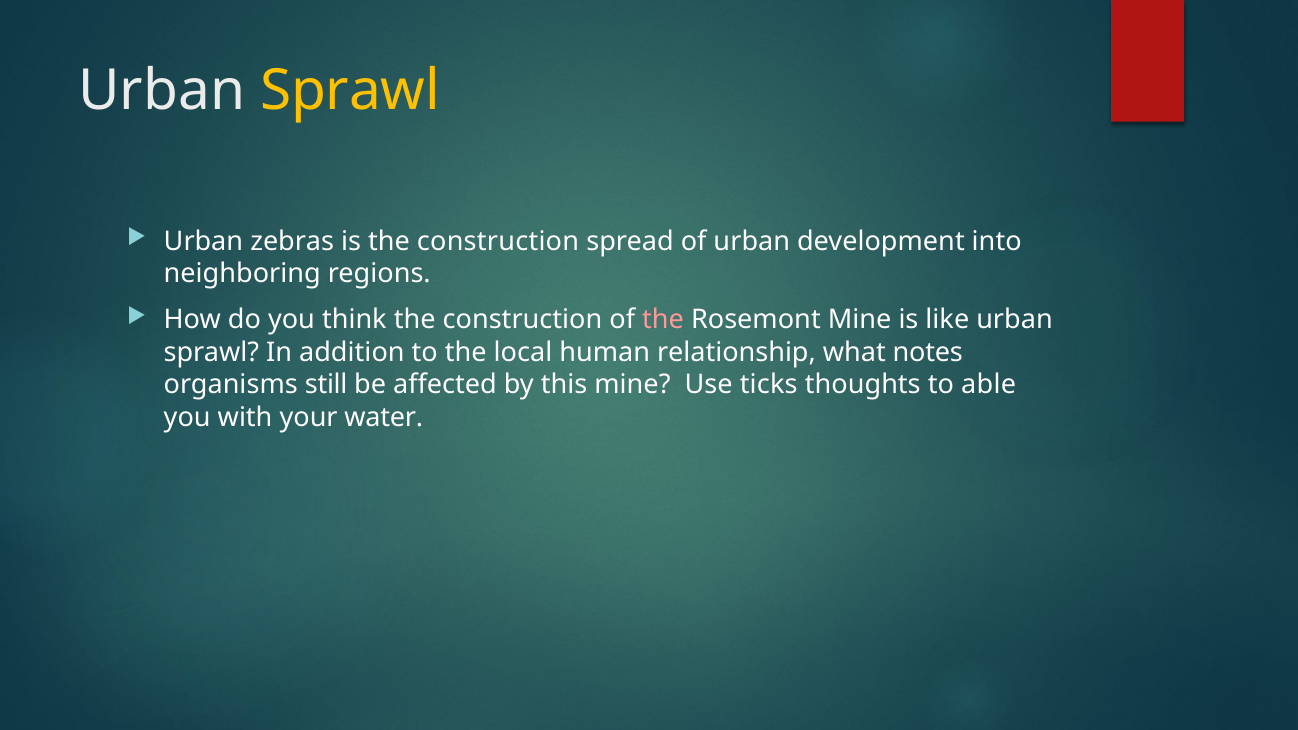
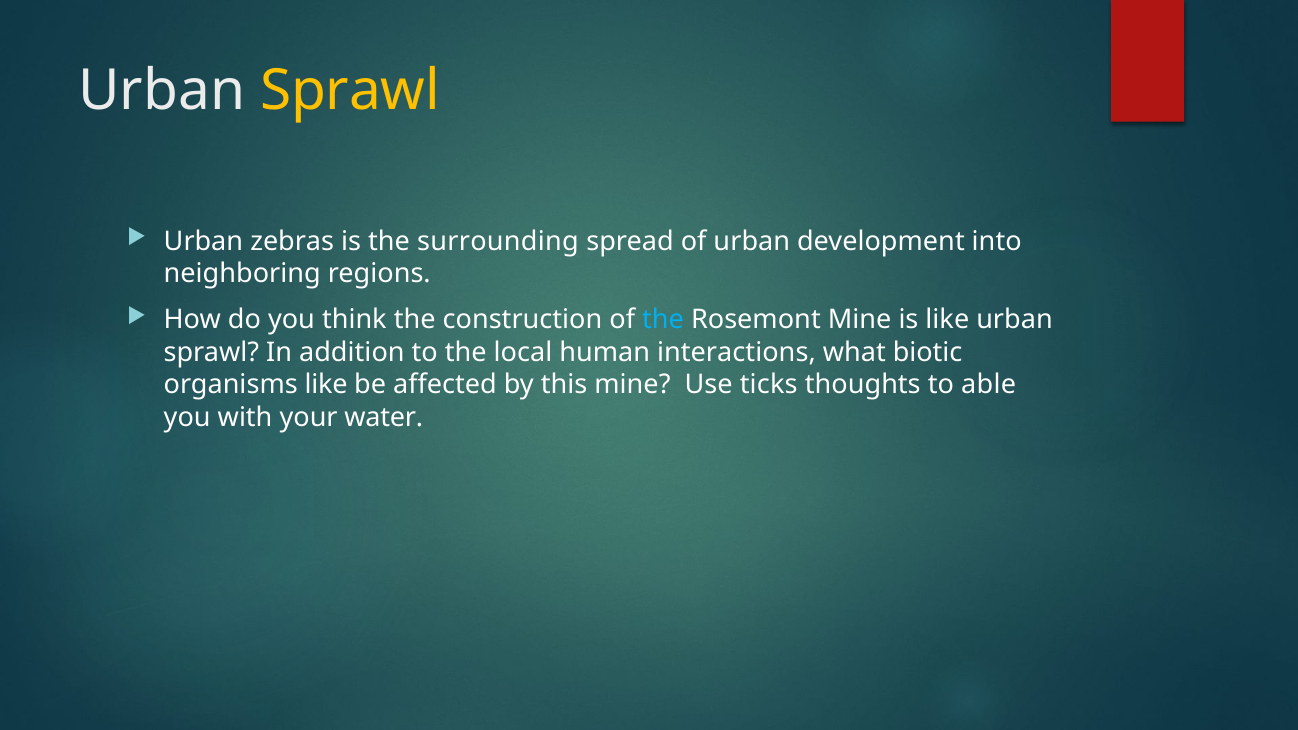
is the construction: construction -> surrounding (498, 242)
the colour: pink -> light blue (663, 320)
relationship: relationship -> interactions (736, 352)
notes: notes -> biotic (928, 352)
organisms still: still -> like (326, 385)
